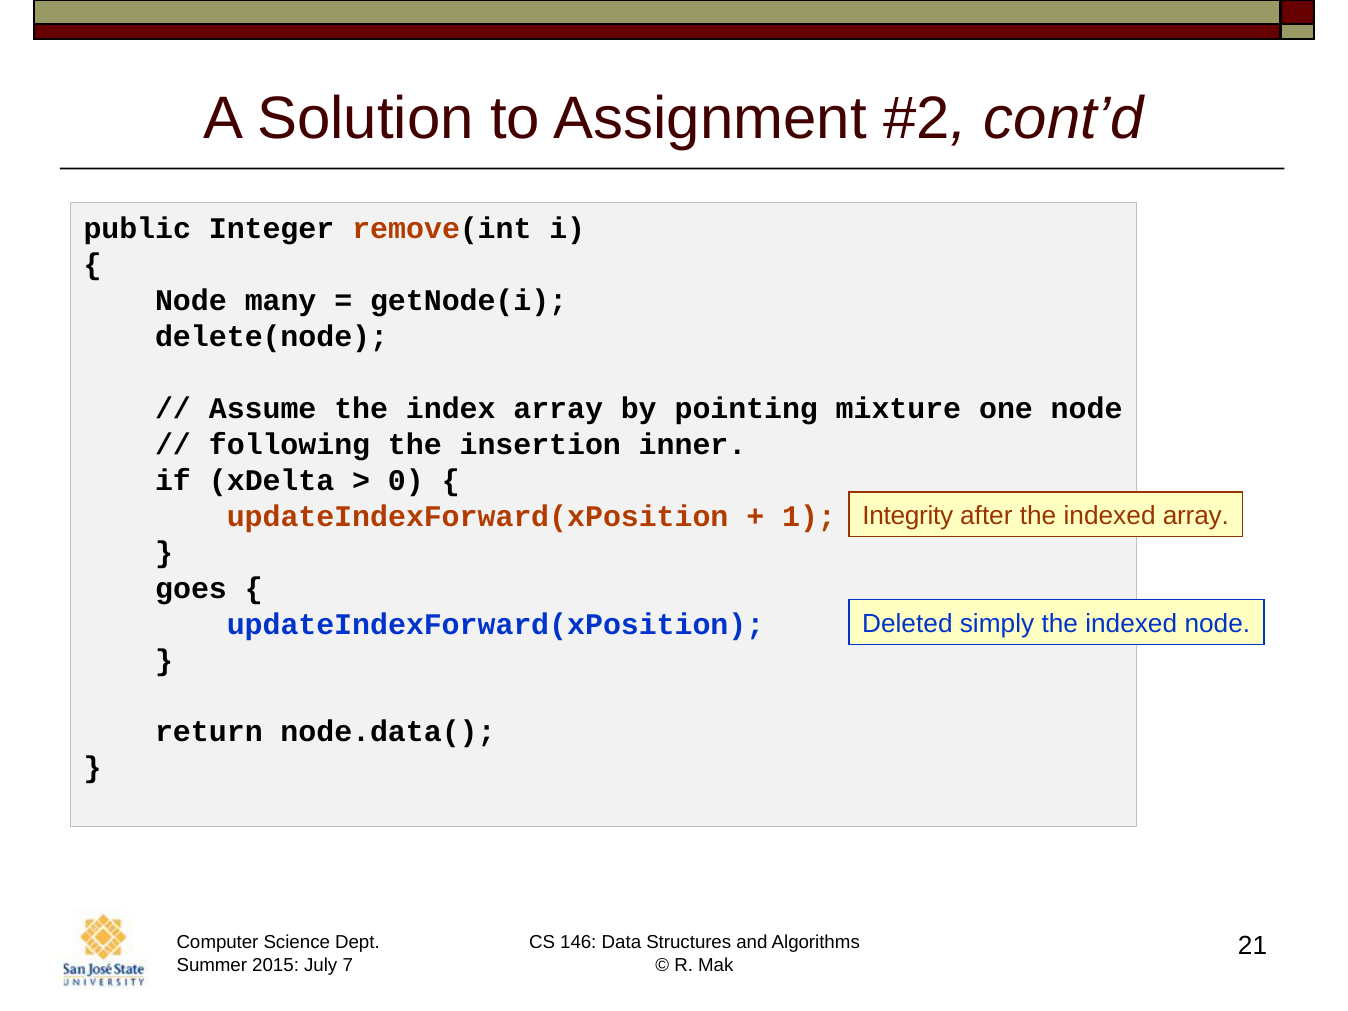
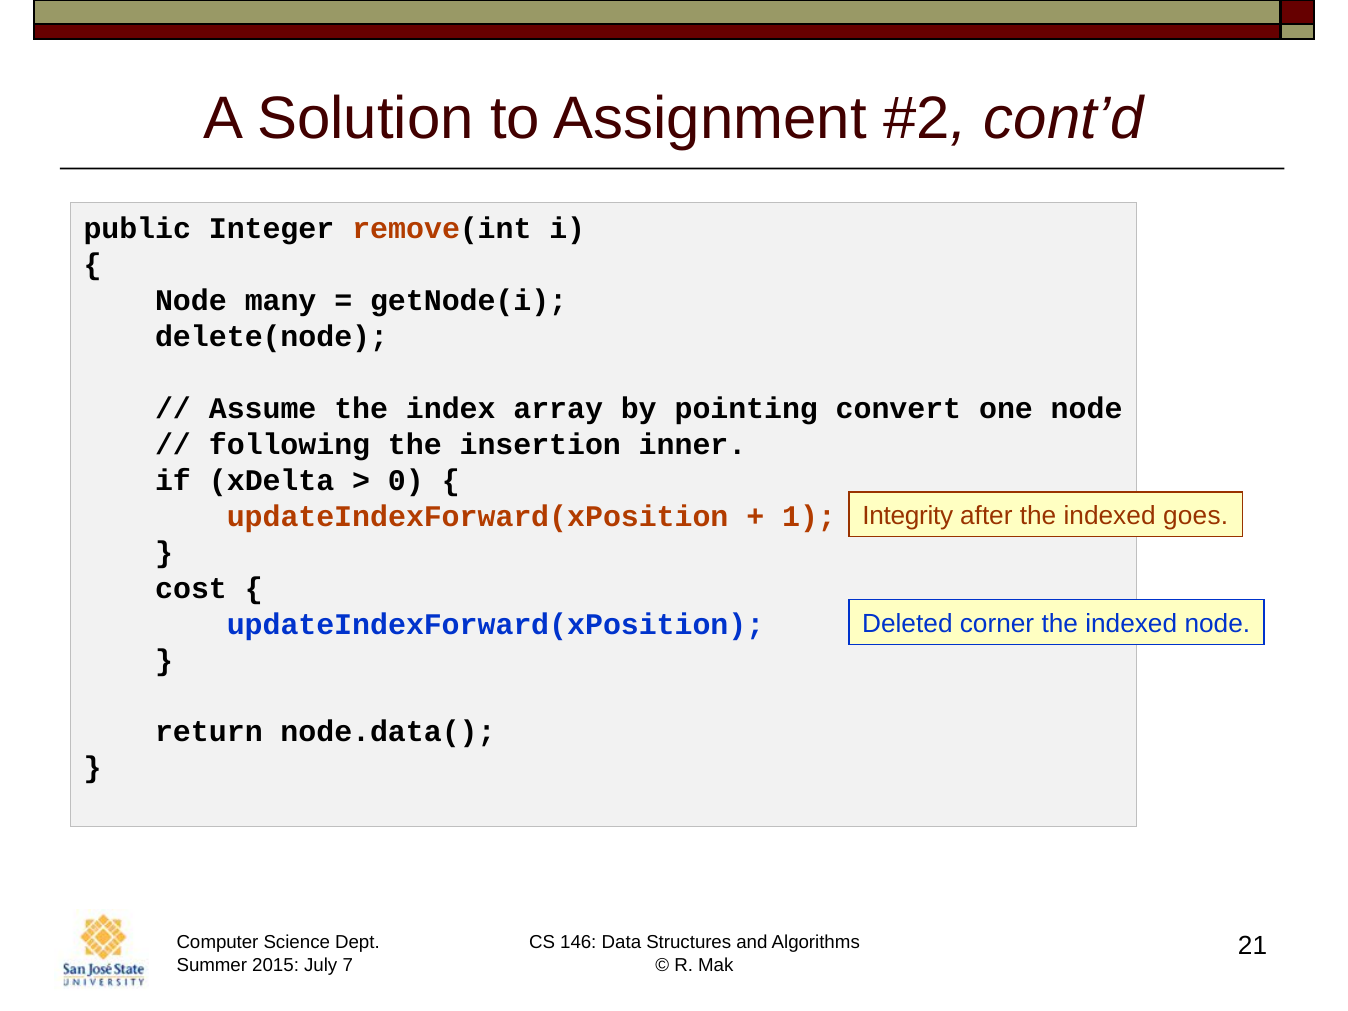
mixture: mixture -> convert (898, 409)
indexed array: array -> goes (1196, 516)
goes: goes -> cost (191, 588)
simply: simply -> corner (997, 624)
